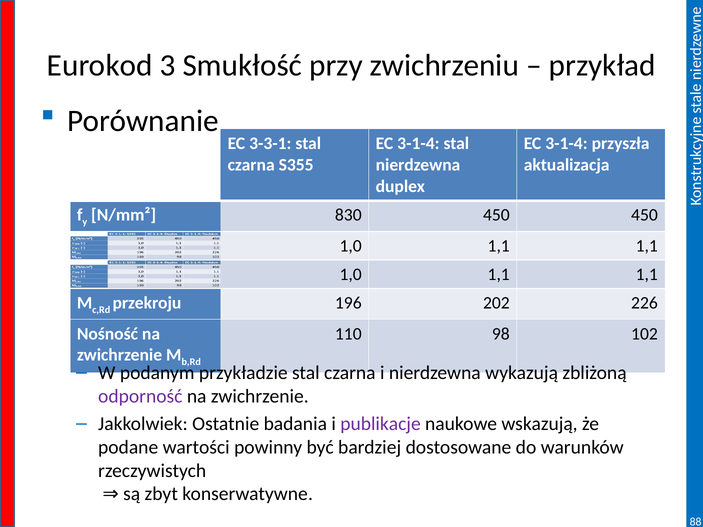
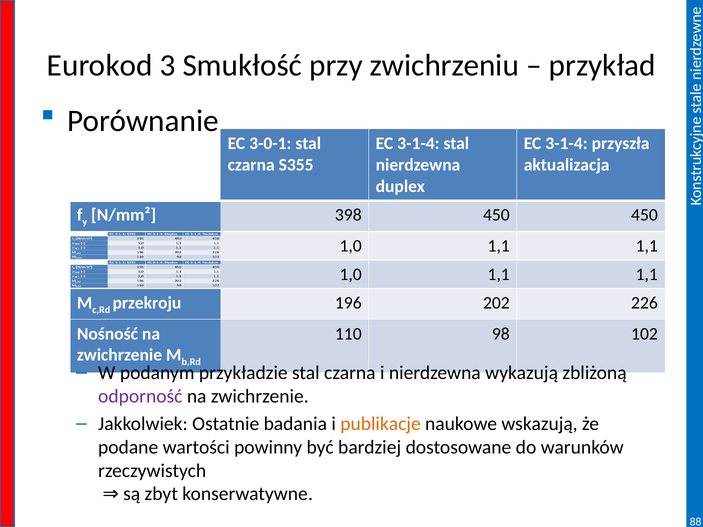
3-3-1: 3-3-1 -> 3-0-1 (270, 144)
830: 830 -> 398 (348, 215)
publikacje colour: purple -> orange (381, 424)
